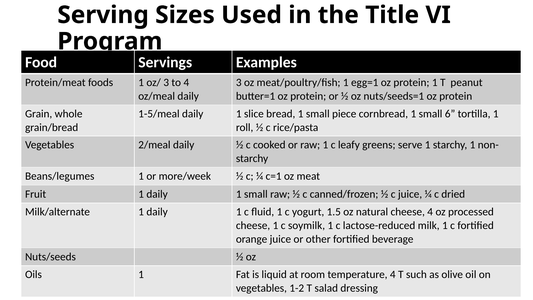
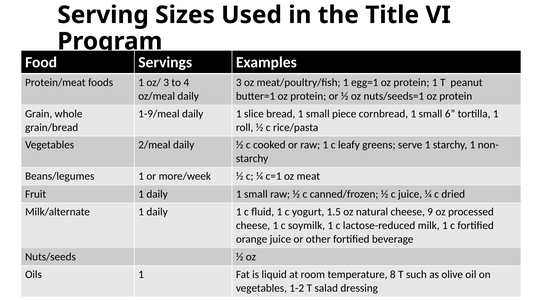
1-5/meal: 1-5/meal -> 1-9/meal (159, 114)
cheese 4: 4 -> 9 (430, 212)
temperature 4: 4 -> 8 (393, 274)
